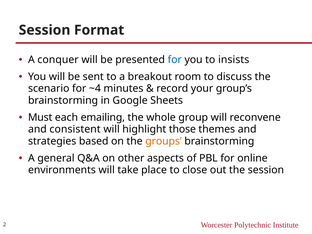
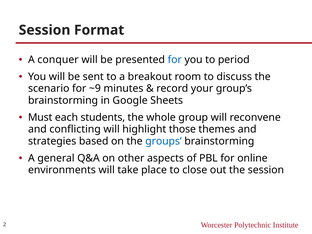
insists: insists -> period (234, 60)
~4: ~4 -> ~9 (95, 89)
emailing: emailing -> students (103, 117)
consistent: consistent -> conflicting (75, 129)
groups colour: orange -> blue (164, 141)
